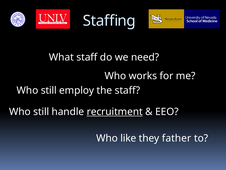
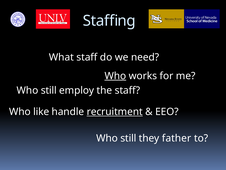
Who underline: none -> present (115, 76)
still: still -> like (41, 111)
like: like -> still (128, 138)
